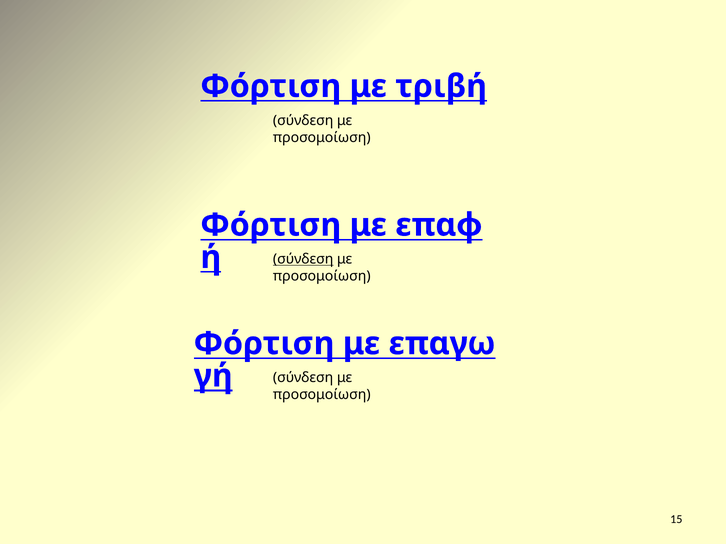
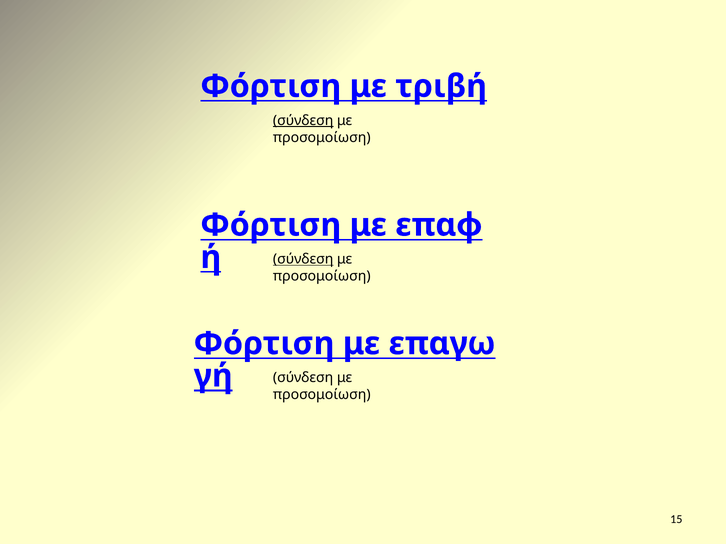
σύνδεση underline: none -> present (303, 121)
